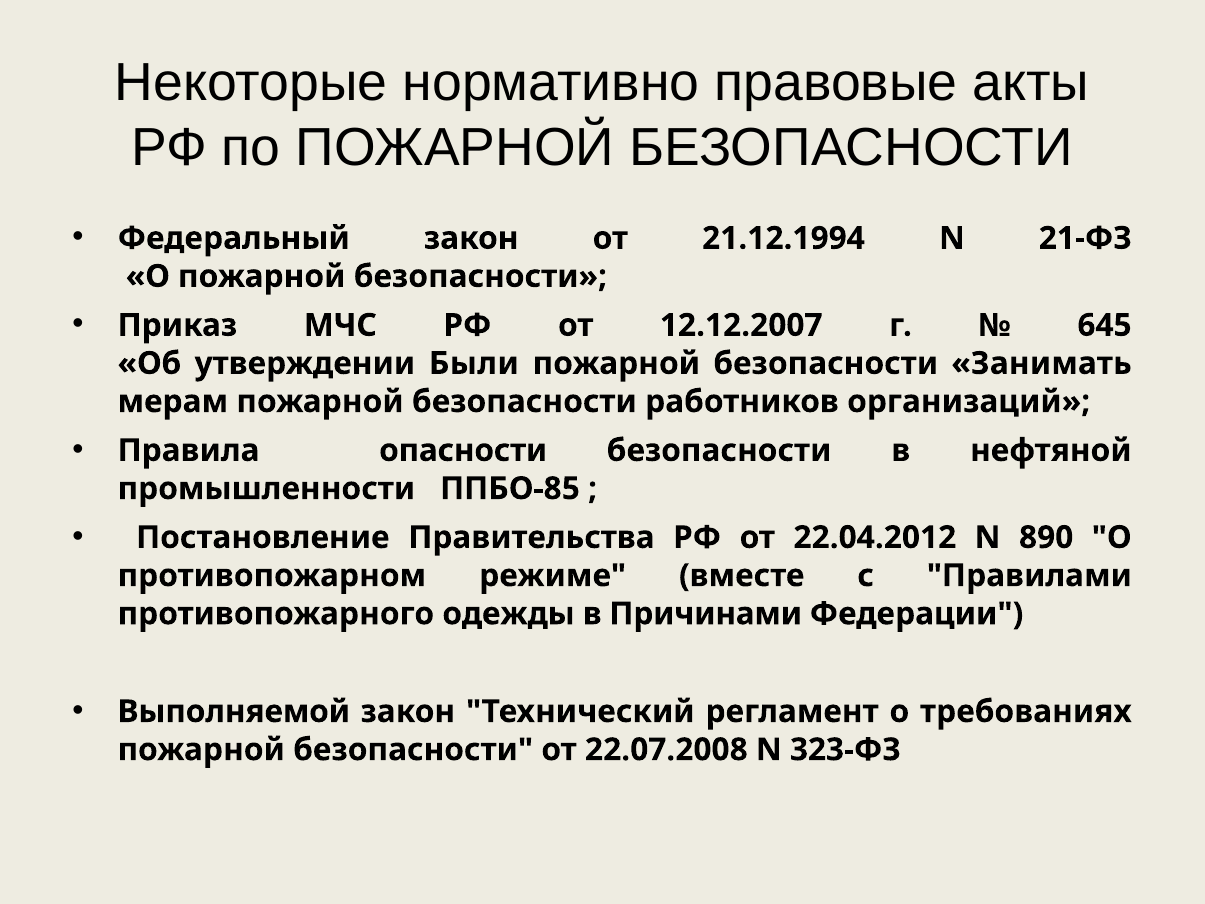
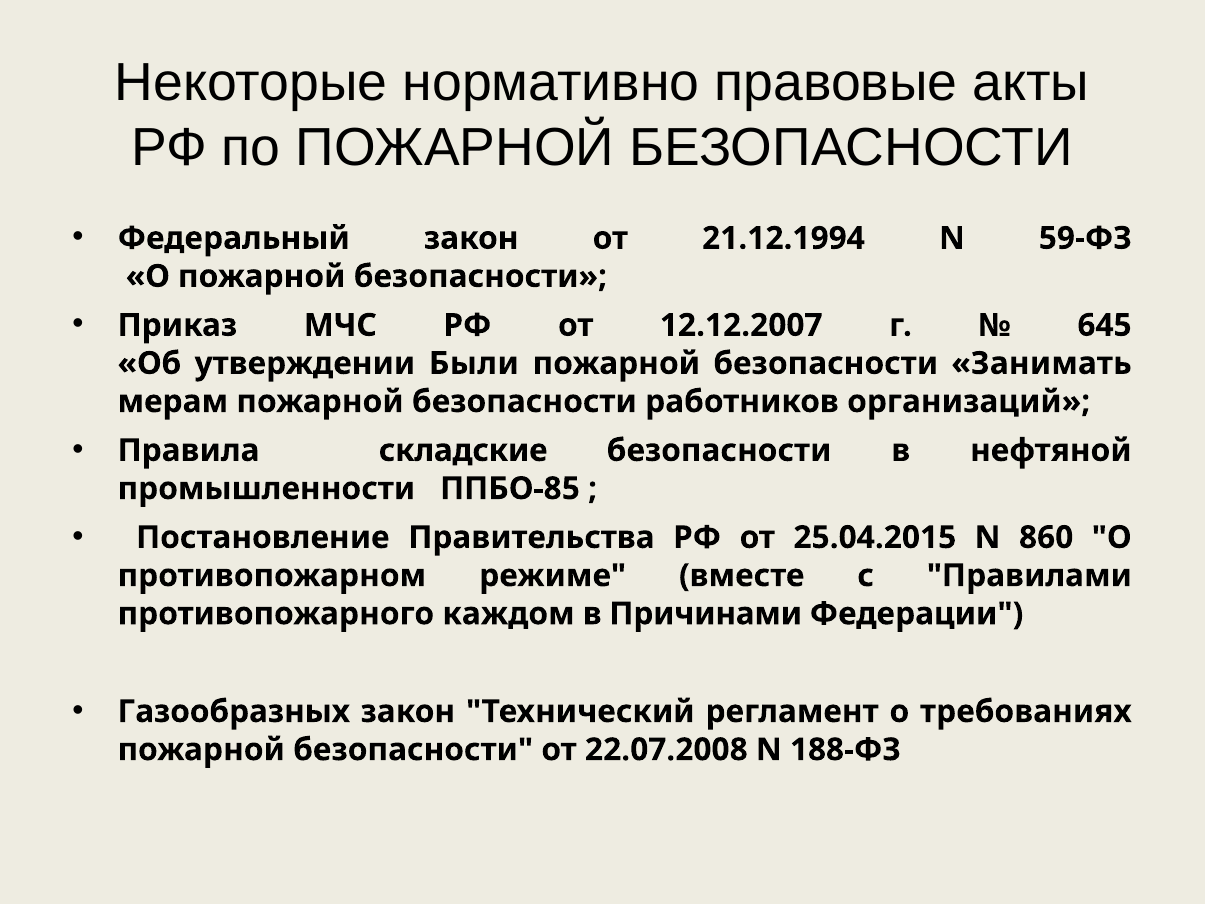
21-ФЗ: 21-ФЗ -> 59-ФЗ (1085, 238)
опасности: опасности -> складские (463, 450)
22.04.2012: 22.04.2012 -> 25.04.2015 (875, 537)
890: 890 -> 860 (1046, 537)
одежды: одежды -> каждом (508, 614)
Выполняемой: Выполняемой -> Газообразных (234, 711)
323-ФЗ: 323-ФЗ -> 188-ФЗ (846, 750)
